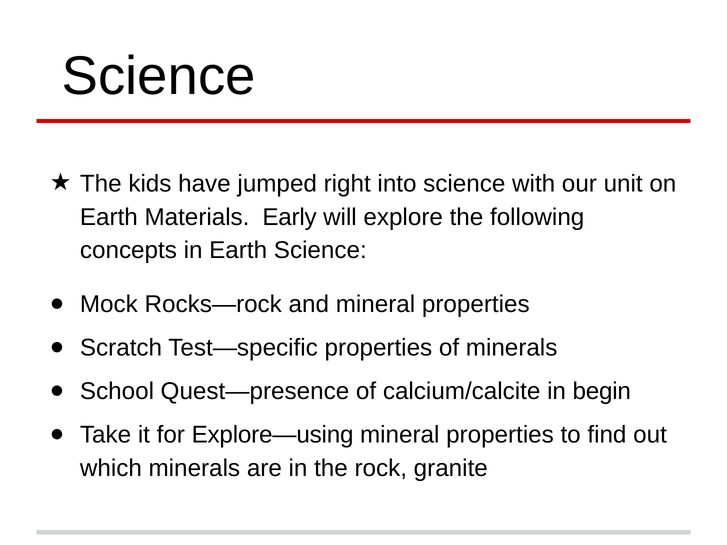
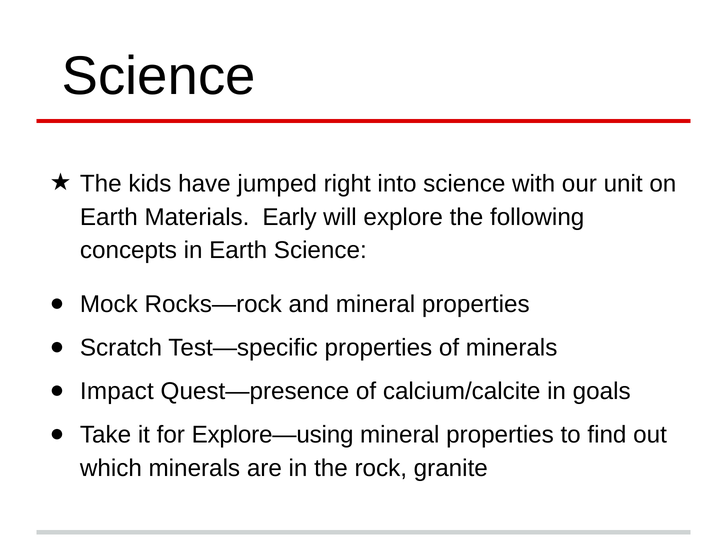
School: School -> Impact (117, 391)
begin: begin -> goals (602, 391)
